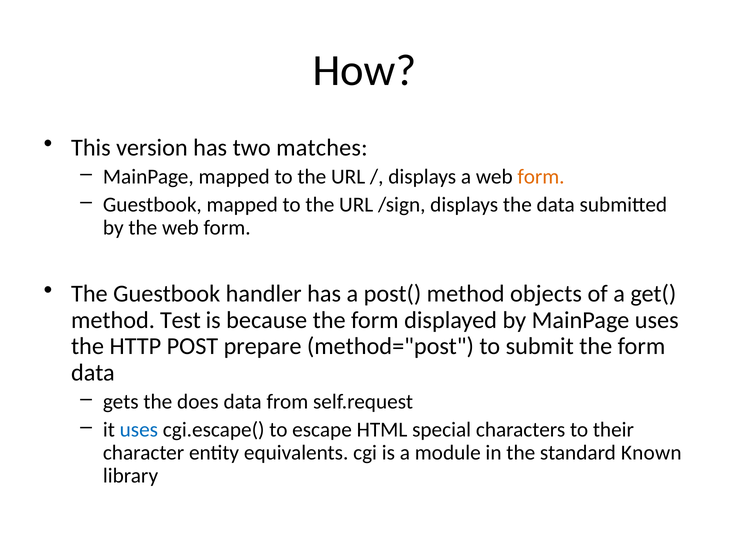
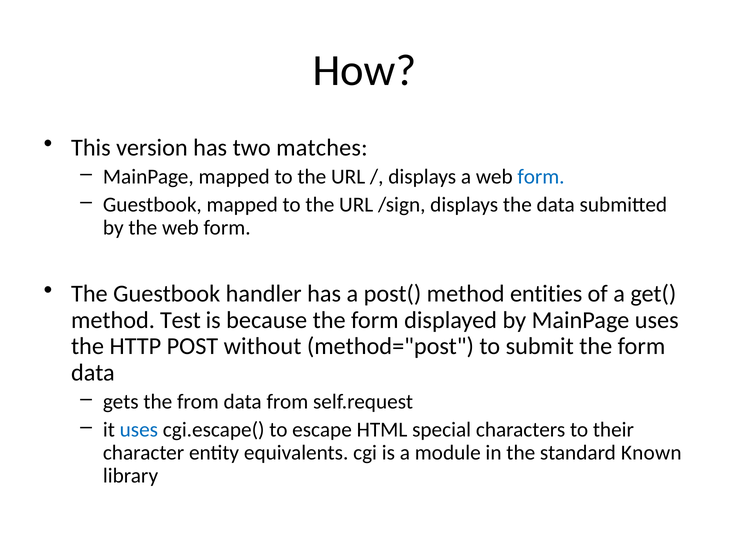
form colour: orange -> blue (541, 177)
objects: objects -> entities (546, 294)
prepare: prepare -> without (263, 346)
the does: does -> from (198, 402)
